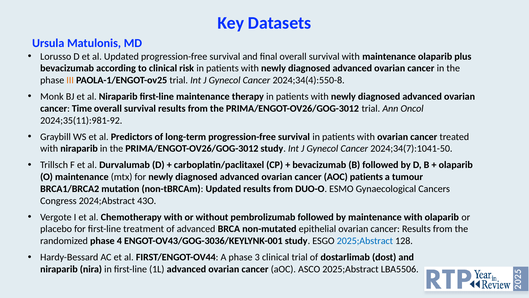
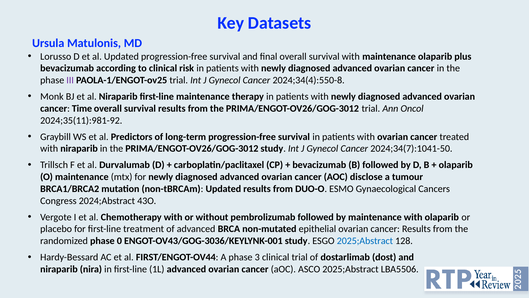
III colour: orange -> purple (70, 80)
AOC patients: patients -> disclose (366, 177)
4: 4 -> 0 (119, 241)
